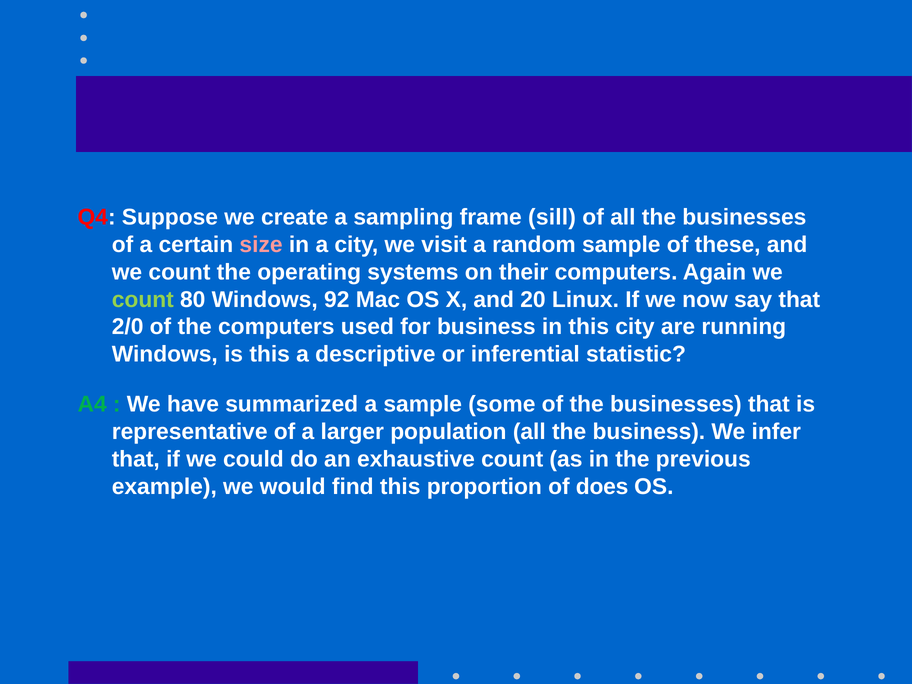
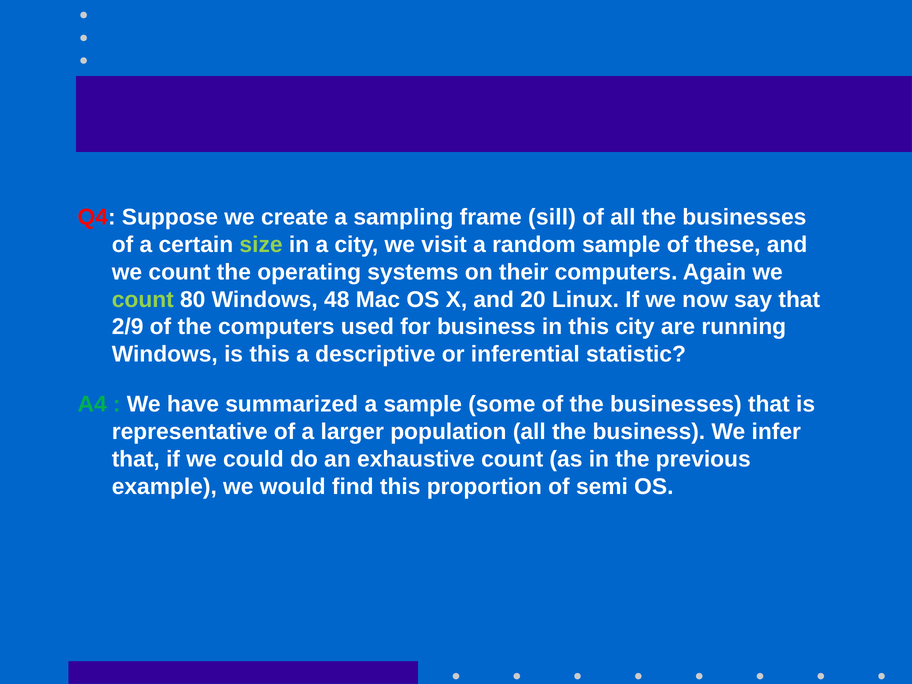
size colour: pink -> light green (261, 245)
92: 92 -> 48 (337, 300)
2/0: 2/0 -> 2/9 (128, 327)
does: does -> semi (602, 487)
